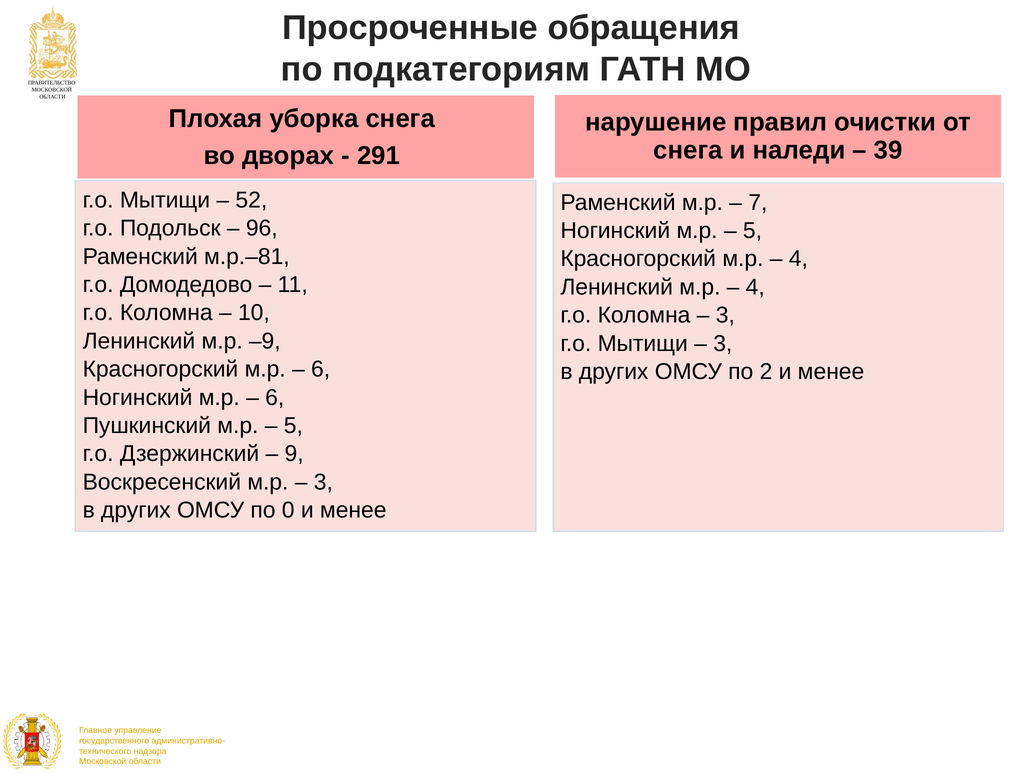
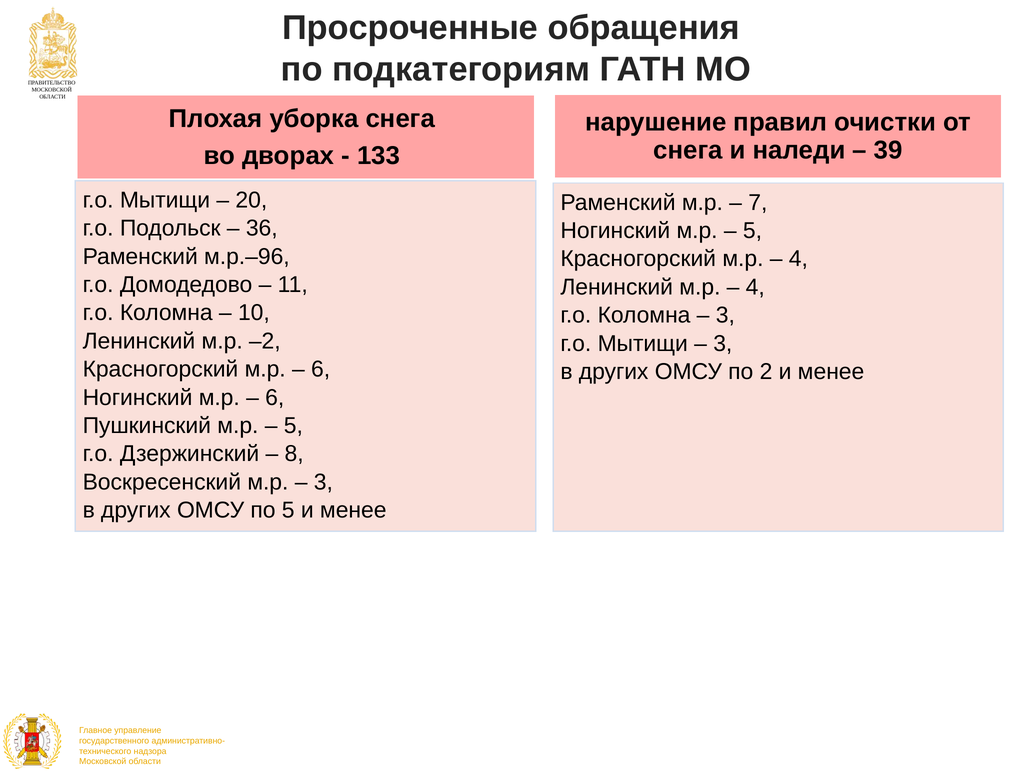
291: 291 -> 133 (379, 156)
52: 52 -> 20 (251, 200)
96: 96 -> 36 (262, 228)
м.р.–81: м.р.–81 -> м.р.–96 (247, 257)
–9: –9 -> –2 (265, 341)
9: 9 -> 8 (294, 454)
по 0: 0 -> 5 (288, 510)
